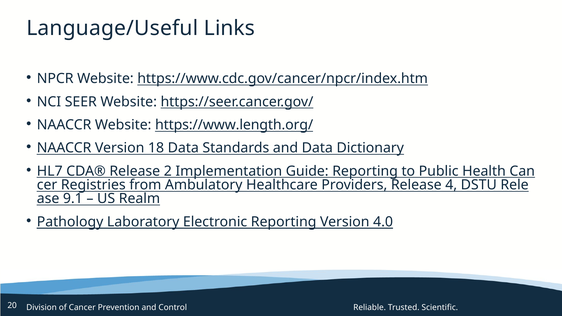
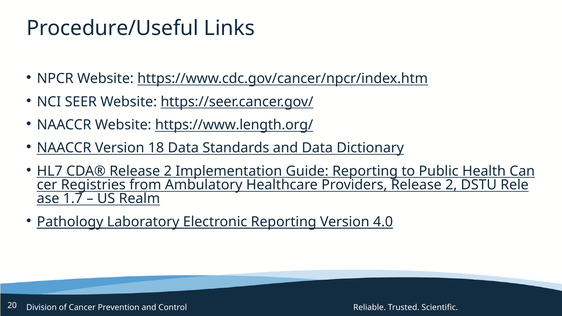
Language/Useful: Language/Useful -> Procedure/Useful (112, 28)
Providers Release 4: 4 -> 2 (451, 185)
9.1: 9.1 -> 1.7 (73, 199)
